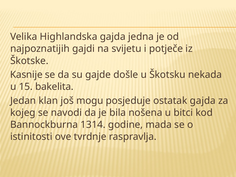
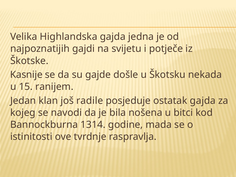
bakelita: bakelita -> ranijem (54, 87)
mogu: mogu -> radile (90, 101)
